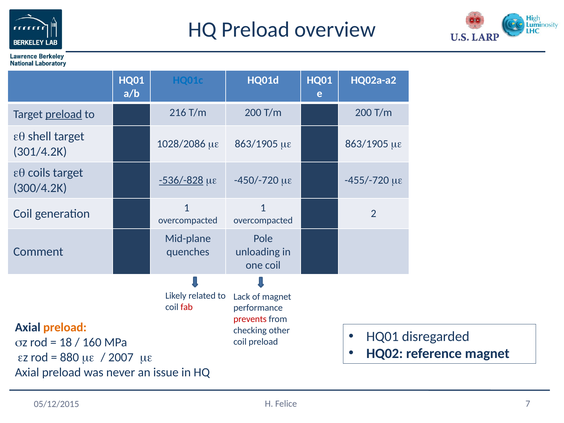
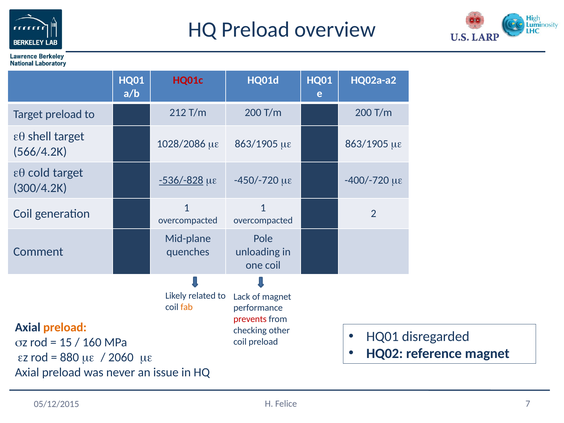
HQ01c colour: blue -> red (188, 80)
preload underline: present -> none (64, 114)
216: 216 -> 212 (178, 112)
301/4.2K: 301/4.2K -> 566/4.2K (40, 152)
coils: coils -> cold (39, 173)
-455/-720: -455/-720 -> -400/-720 (367, 180)
fab colour: red -> orange (187, 307)
18: 18 -> 15 (66, 342)
2007: 2007 -> 2060 (121, 357)
